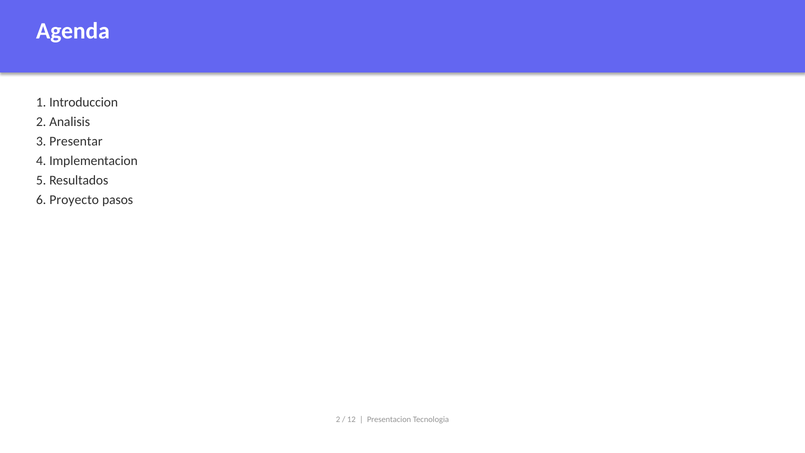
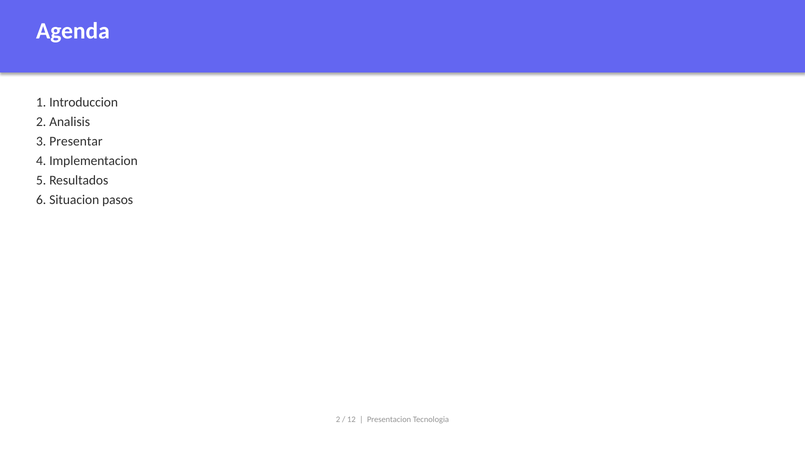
Proyecto: Proyecto -> Situacion (74, 200)
